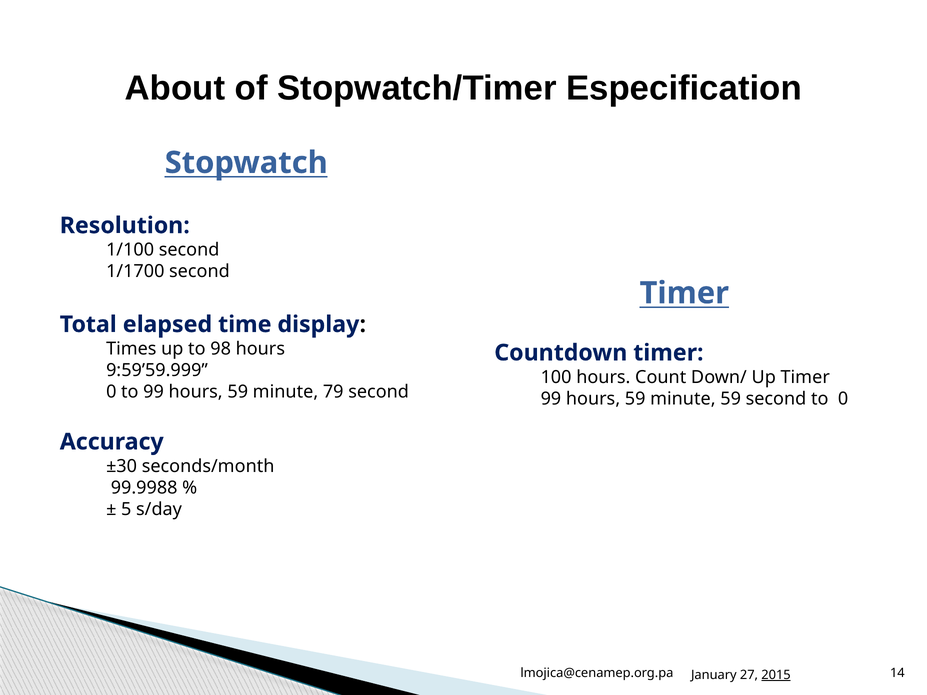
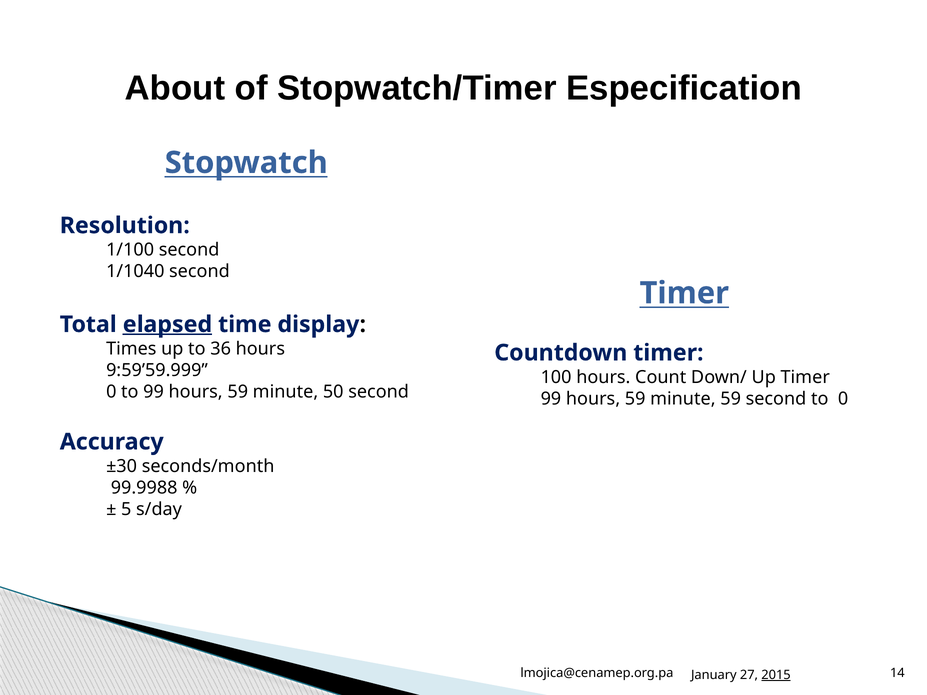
1/1700: 1/1700 -> 1/1040 (135, 272)
elapsed underline: none -> present (167, 325)
98: 98 -> 36 (221, 349)
79: 79 -> 50 (333, 392)
